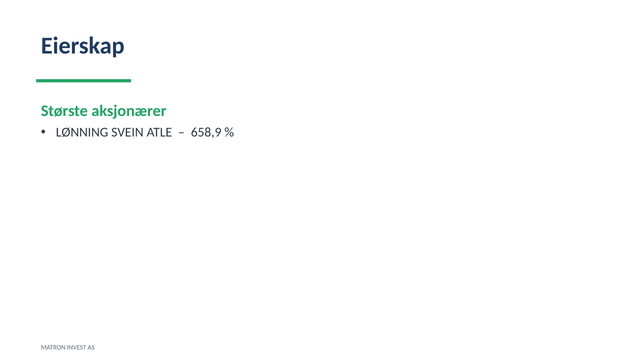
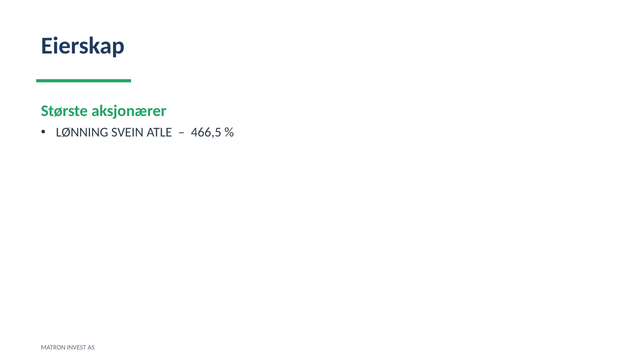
658,9: 658,9 -> 466,5 (206, 132)
